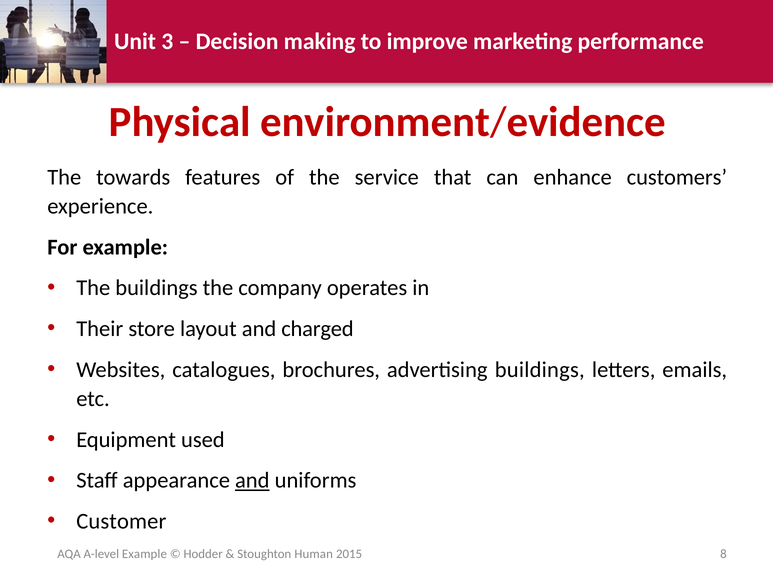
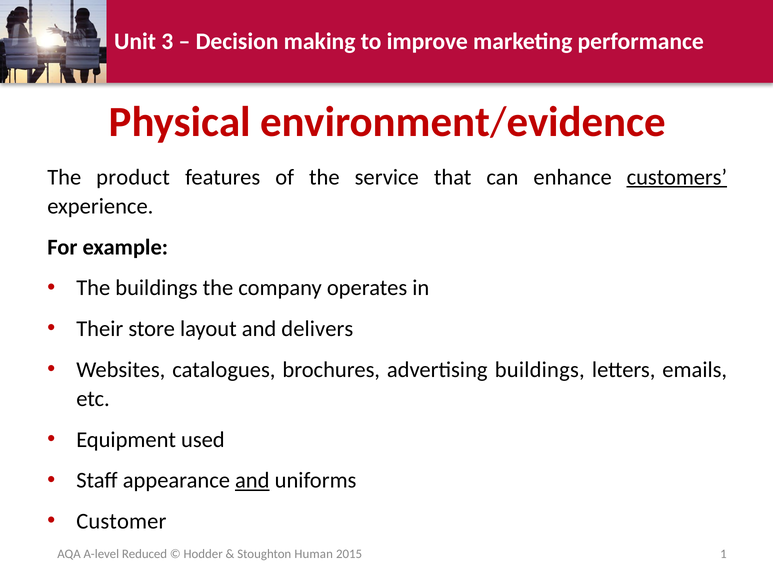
towards: towards -> product (133, 177)
customers underline: none -> present (677, 177)
charged: charged -> delivers (317, 329)
A-level Example: Example -> Reduced (145, 554)
8: 8 -> 1 (723, 554)
